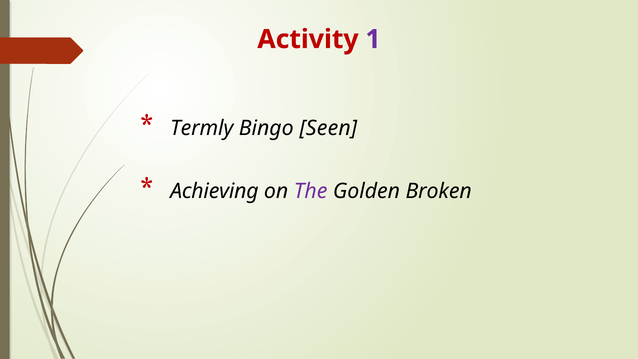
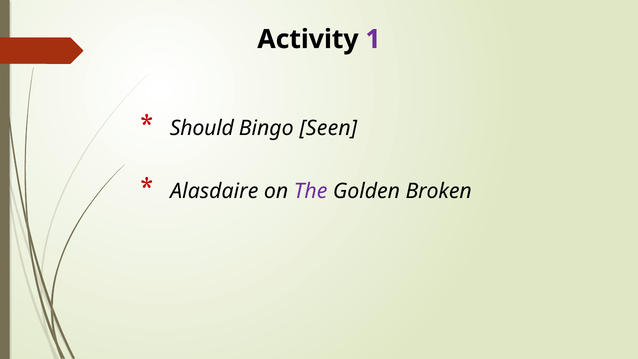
Activity colour: red -> black (308, 39)
Termly: Termly -> Should (202, 128)
Achieving: Achieving -> Alasdaire (214, 191)
